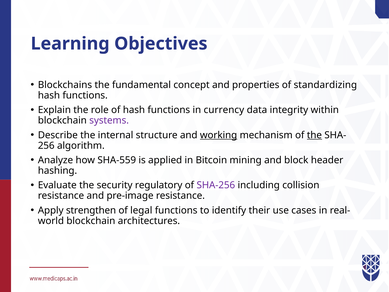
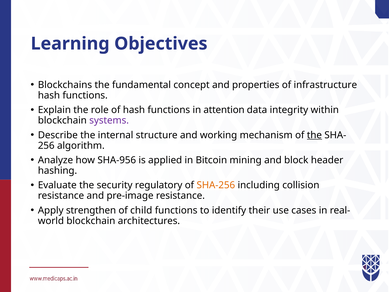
standardizing: standardizing -> infrastructure (325, 85)
currency: currency -> attention (224, 110)
working underline: present -> none (219, 135)
SHA-559: SHA-559 -> SHA-956 (117, 160)
SHA-256 colour: purple -> orange (216, 185)
legal: legal -> child (141, 210)
